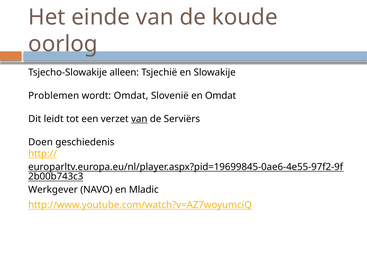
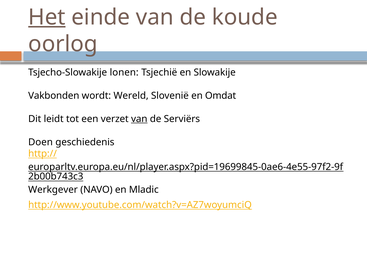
Het underline: none -> present (47, 17)
alleen: alleen -> lonen (124, 73)
Problemen: Problemen -> Vakbonden (54, 96)
wordt Omdat: Omdat -> Wereld (131, 96)
